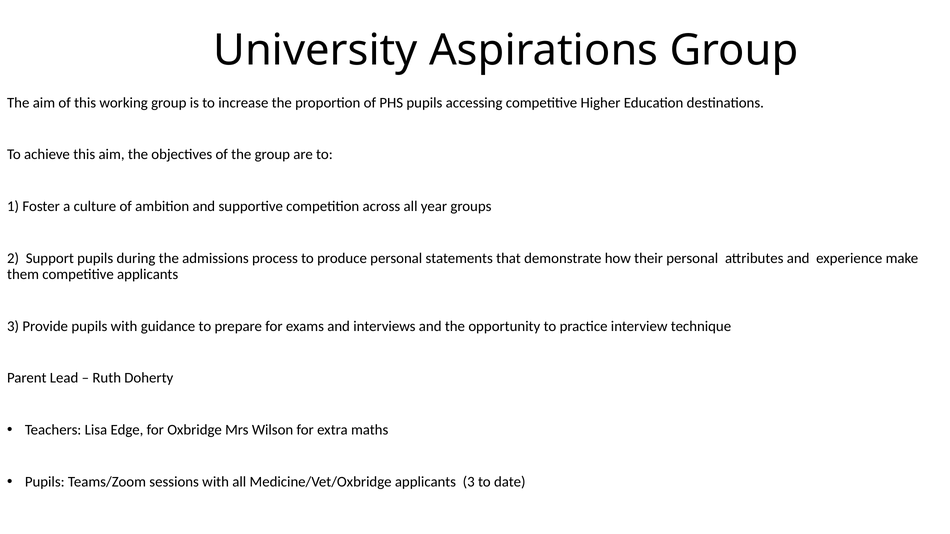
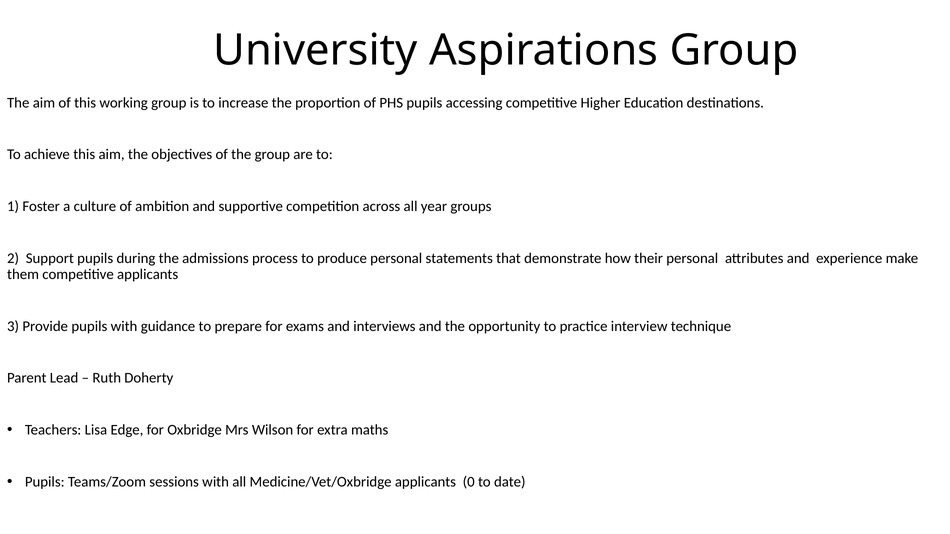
Medicine/Vet/Oxbridge applicants 3: 3 -> 0 (469, 482)
